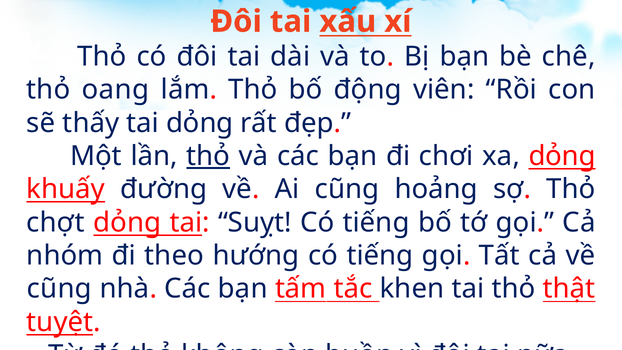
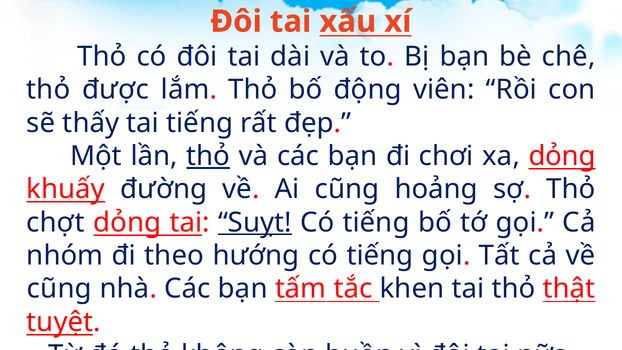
oang: oang -> được (116, 90)
tai dỏng: dỏng -> tiếng (200, 123)
Suỵt underline: none -> present (255, 222)
